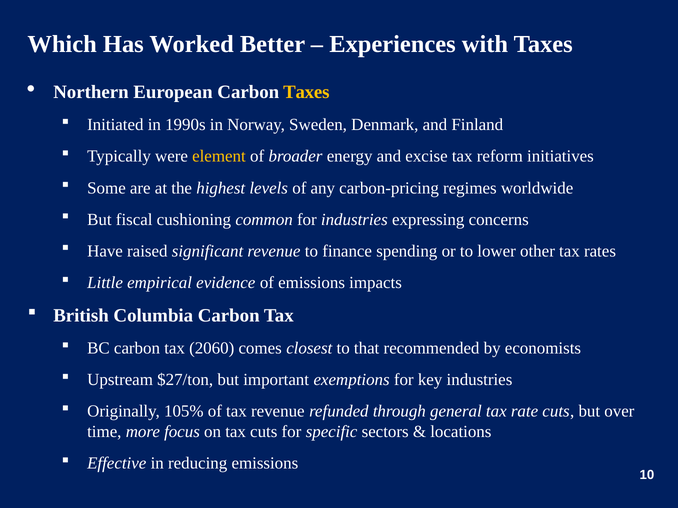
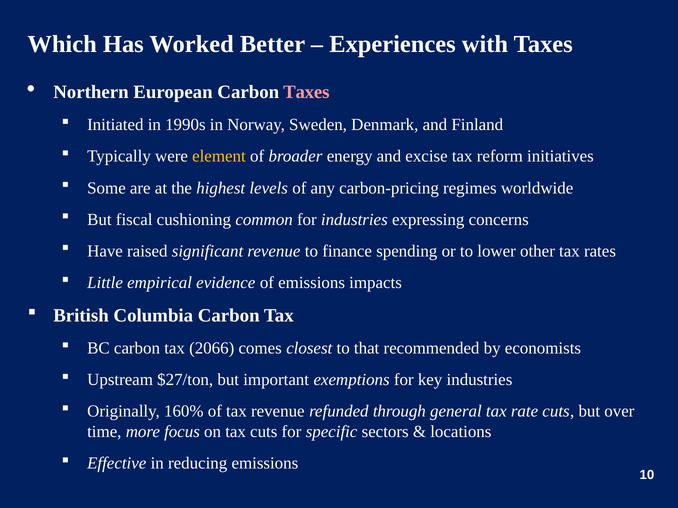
Taxes colour: yellow -> pink (306, 92)
2060: 2060 -> 2066 (212, 349)
105%: 105% -> 160% (184, 412)
